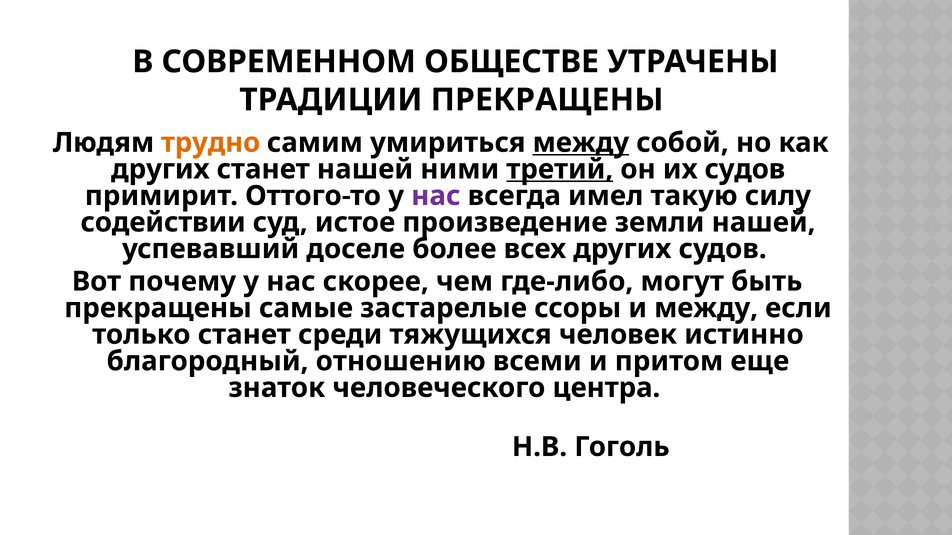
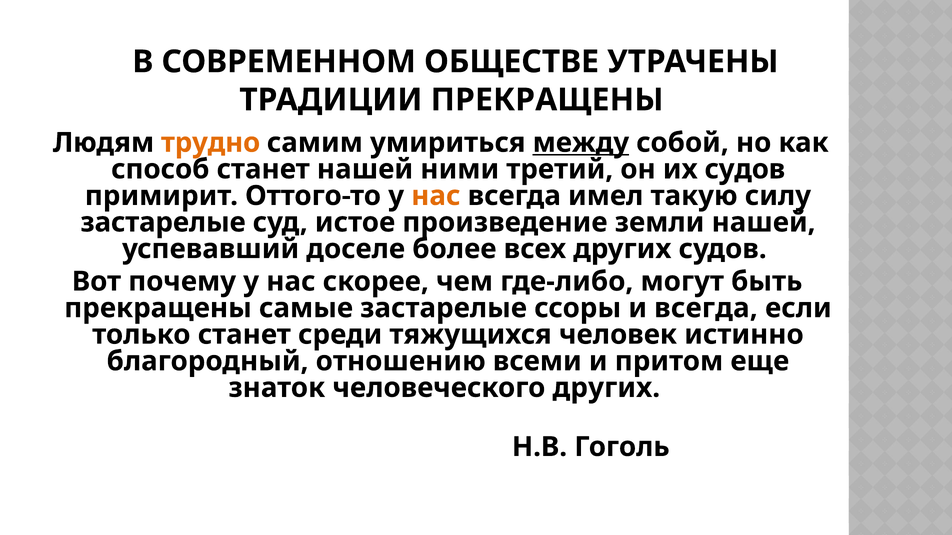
других: других -> способ (160, 169)
третий underline: present -> none (560, 169)
нас colour: purple -> orange (436, 196)
содействии: содействии -> застарелые (163, 223)
и между: между -> всегда (706, 308)
человеческого центра: центра -> других (606, 388)
